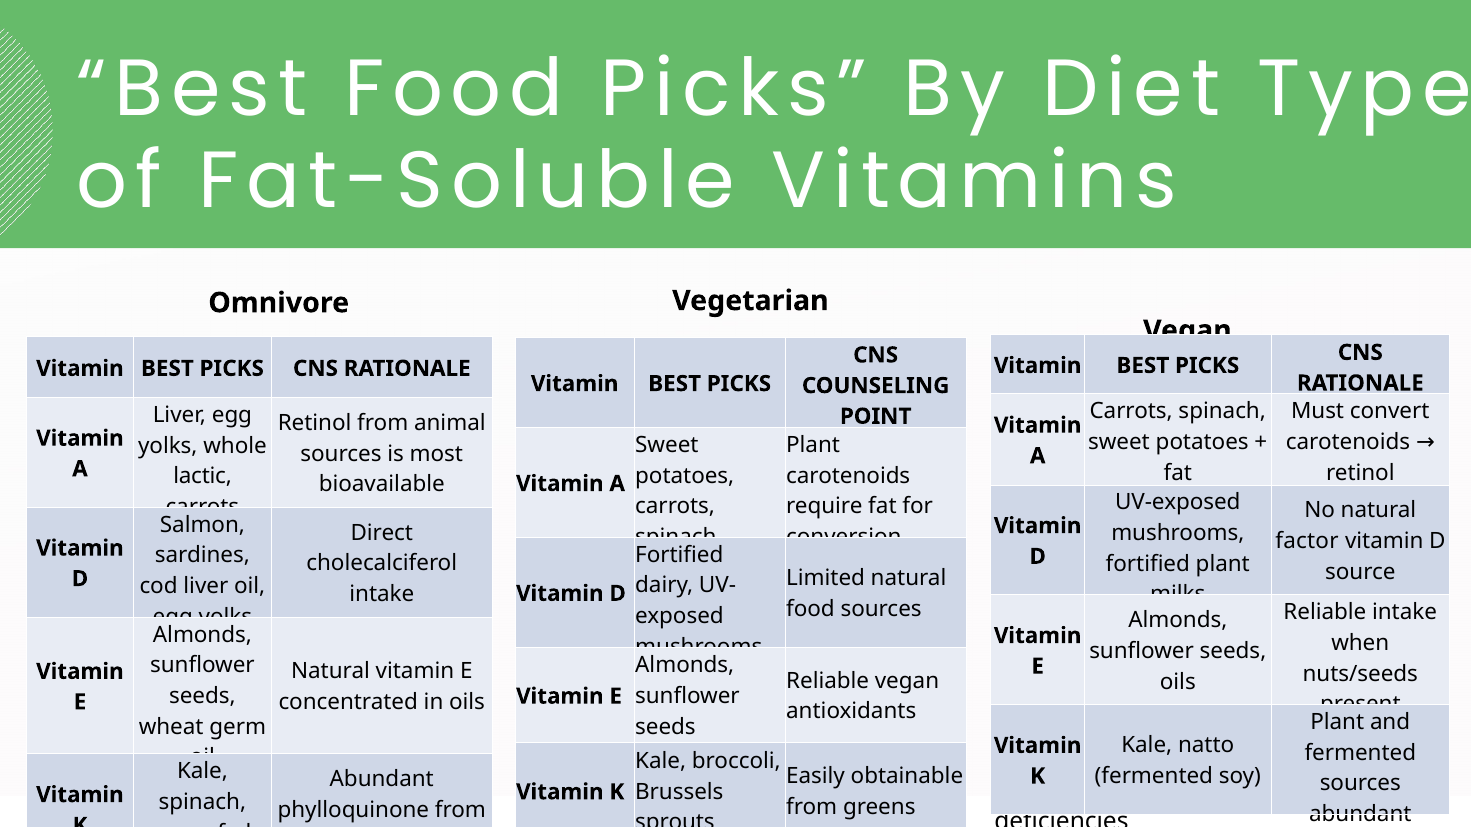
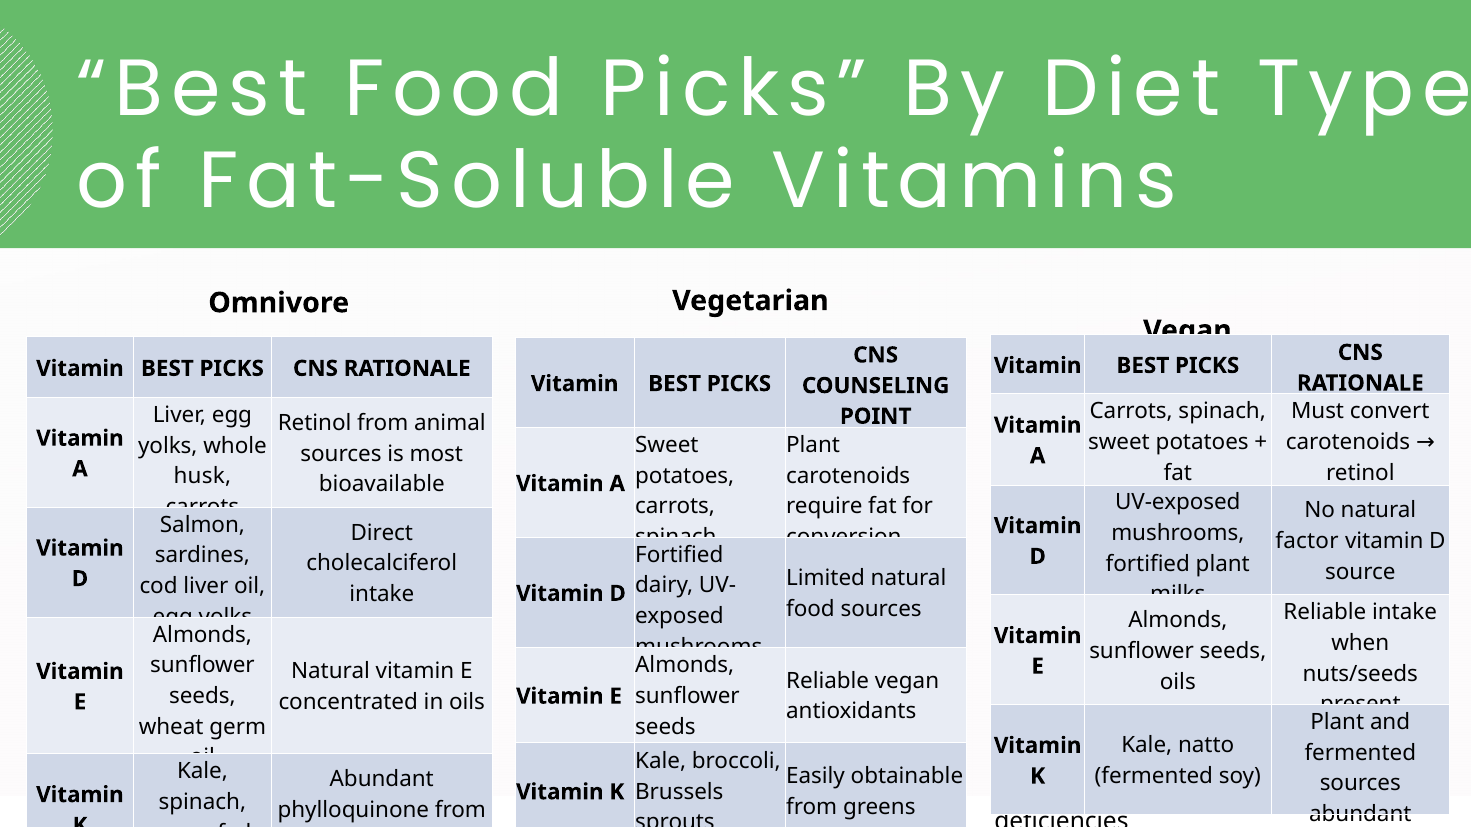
lactic: lactic -> husk (202, 477)
